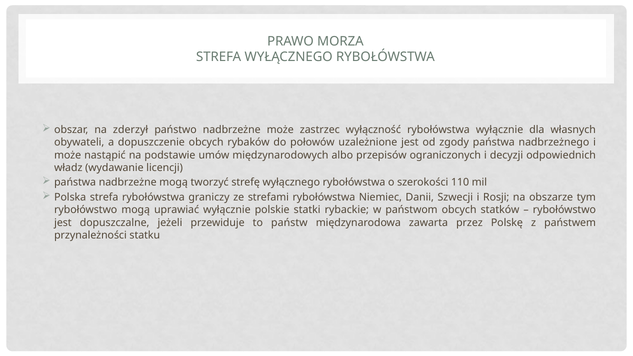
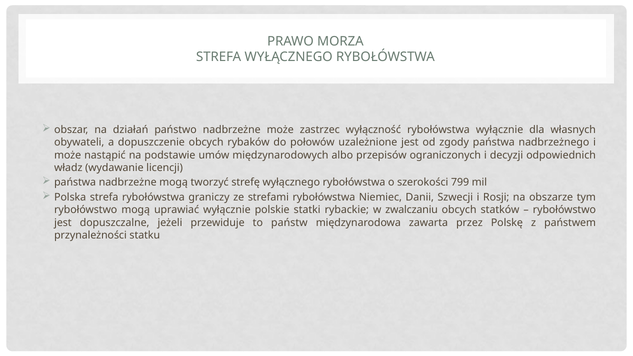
zderzył: zderzył -> działań (131, 130)
110: 110 -> 799 (460, 183)
państwom: państwom -> zwalczaniu (412, 210)
